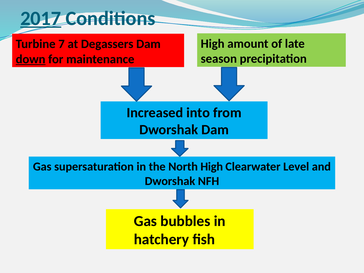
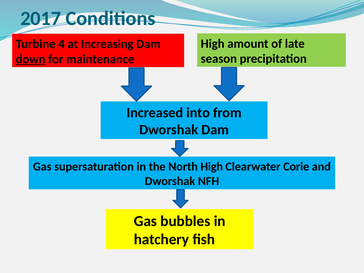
2017 underline: present -> none (41, 18)
7: 7 -> 4 (62, 44)
Degassers: Degassers -> Increasing (107, 44)
Level: Level -> Corie (296, 167)
